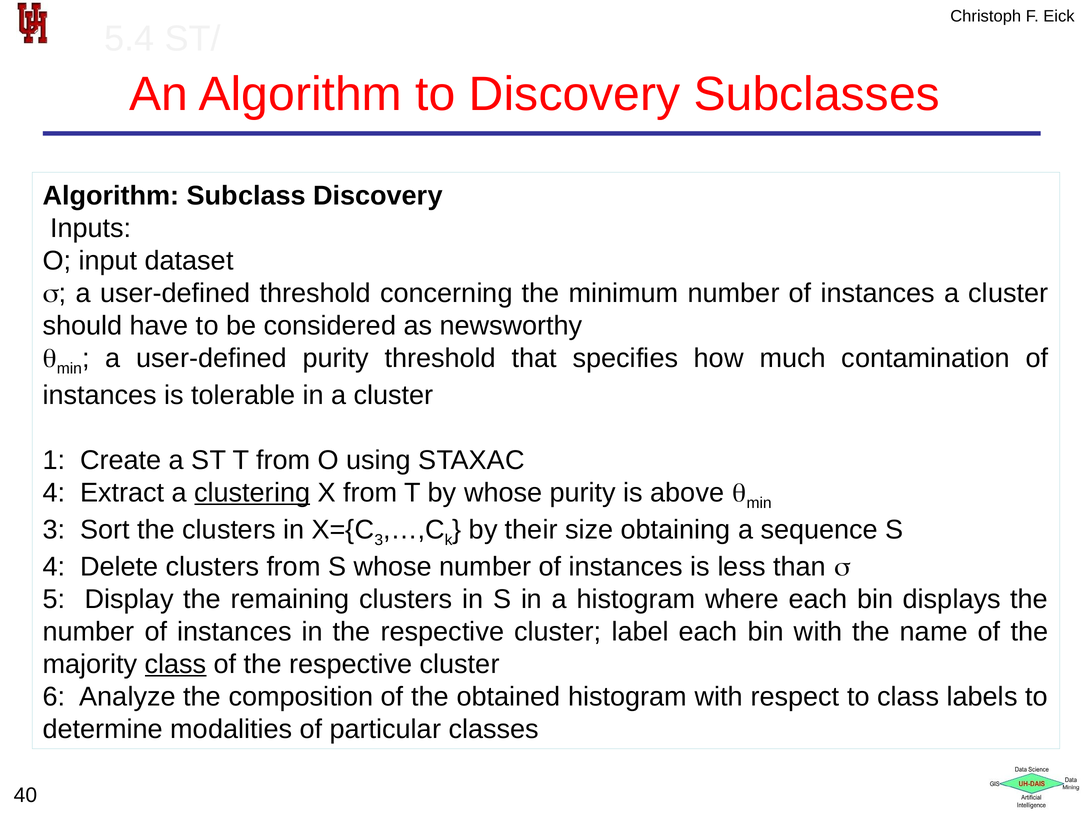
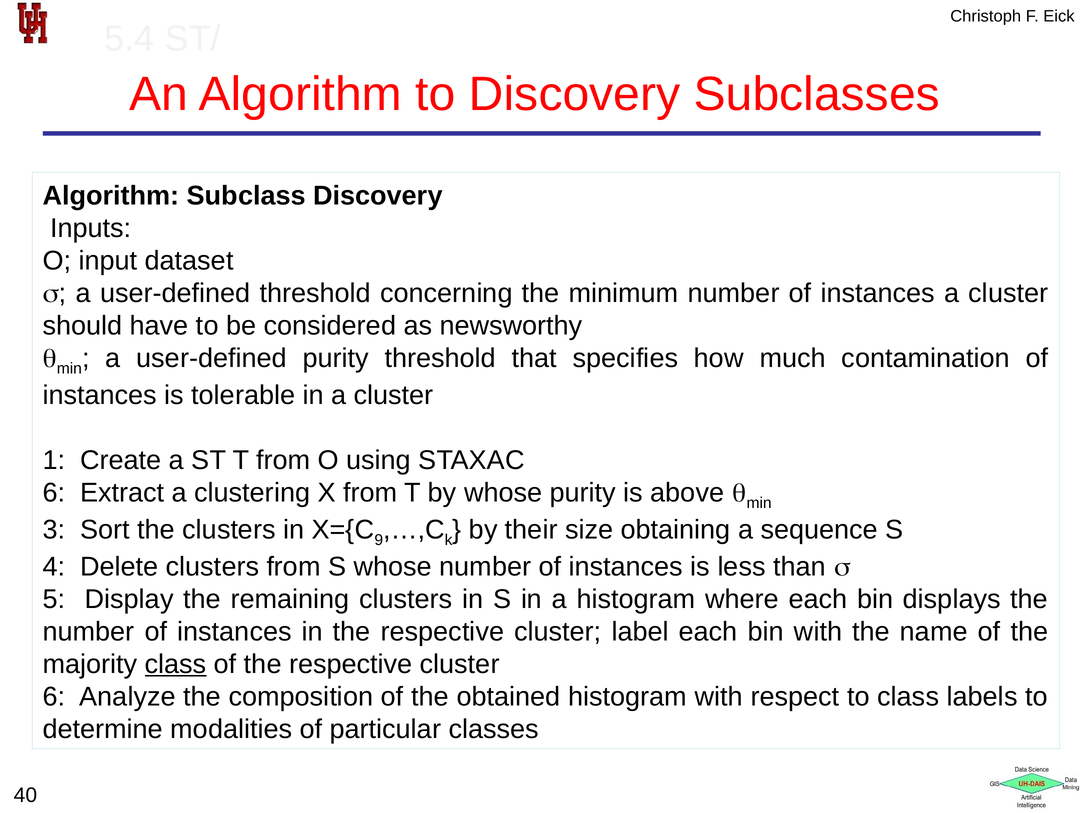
4: 4 -> 6 (54, 492)
clustering underline: present -> none (252, 492)
3: 3 -> 9 (379, 540)
